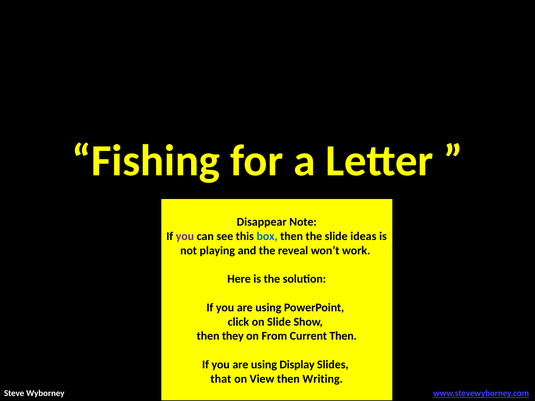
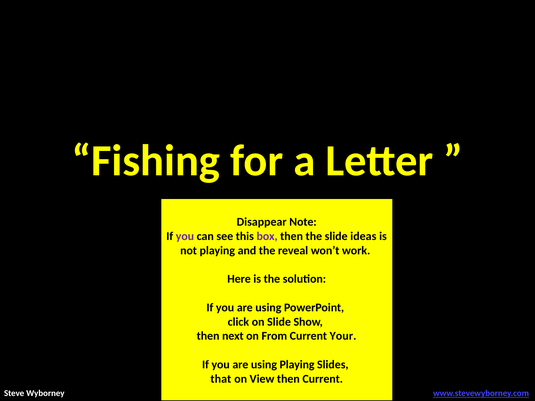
box colour: blue -> purple (267, 236)
they: they -> next (233, 336)
Current Then: Then -> Your (343, 336)
using Display: Display -> Playing (297, 365)
then Writing: Writing -> Current (323, 379)
